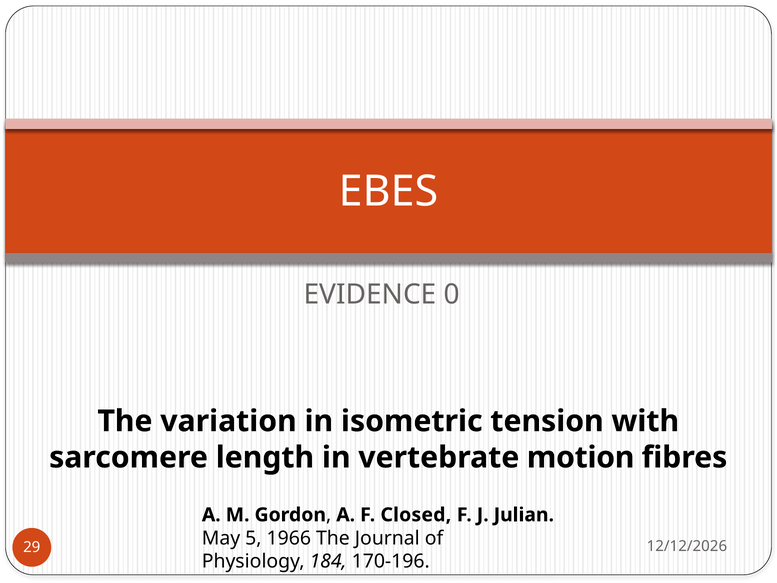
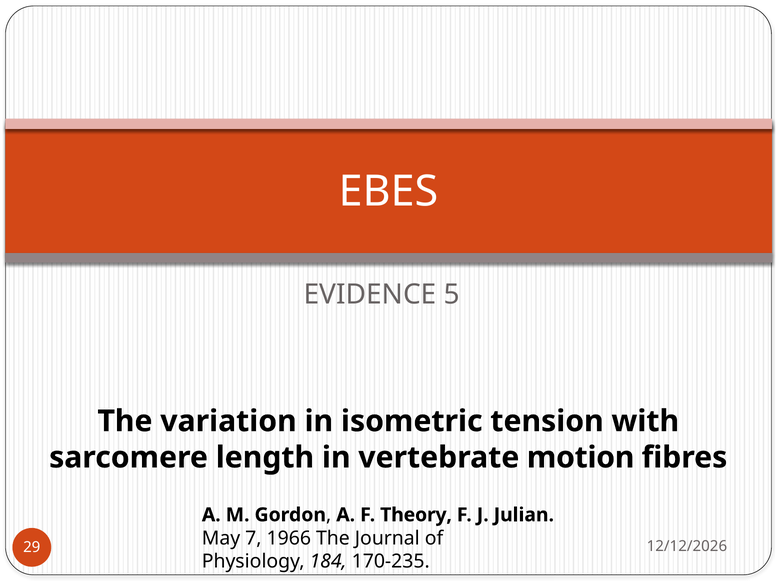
0: 0 -> 5 (452, 295)
Closed: Closed -> Theory (416, 515)
5: 5 -> 7 (253, 538)
170-196: 170-196 -> 170-235 (391, 561)
